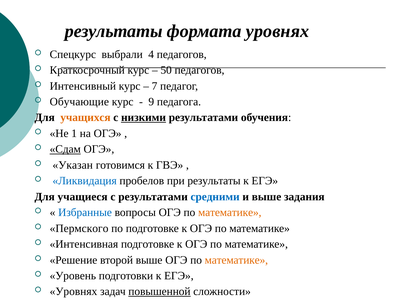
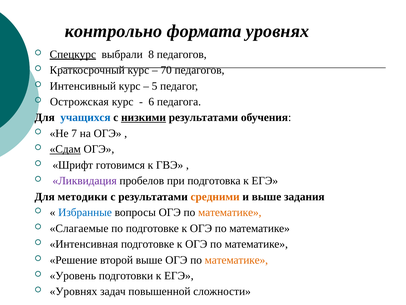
результаты: результаты -> контрольно (114, 31)
Спецкурс underline: none -> present (73, 54)
4: 4 -> 8 (151, 54)
50: 50 -> 70 (166, 70)
7: 7 -> 5 (155, 86)
Обучающие: Обучающие -> Острожская (79, 102)
9: 9 -> 6 (151, 102)
учащихся colour: orange -> blue (85, 117)
1: 1 -> 7 (74, 133)
Указан: Указан -> Шрифт (73, 165)
Ликвидация colour: blue -> purple (85, 181)
при результаты: результаты -> подготовка (214, 181)
учащиеся: учащиеся -> методики (83, 196)
средними colour: blue -> orange (215, 196)
Пермского: Пермского -> Слагаемые (79, 228)
повышенной underline: present -> none (159, 291)
